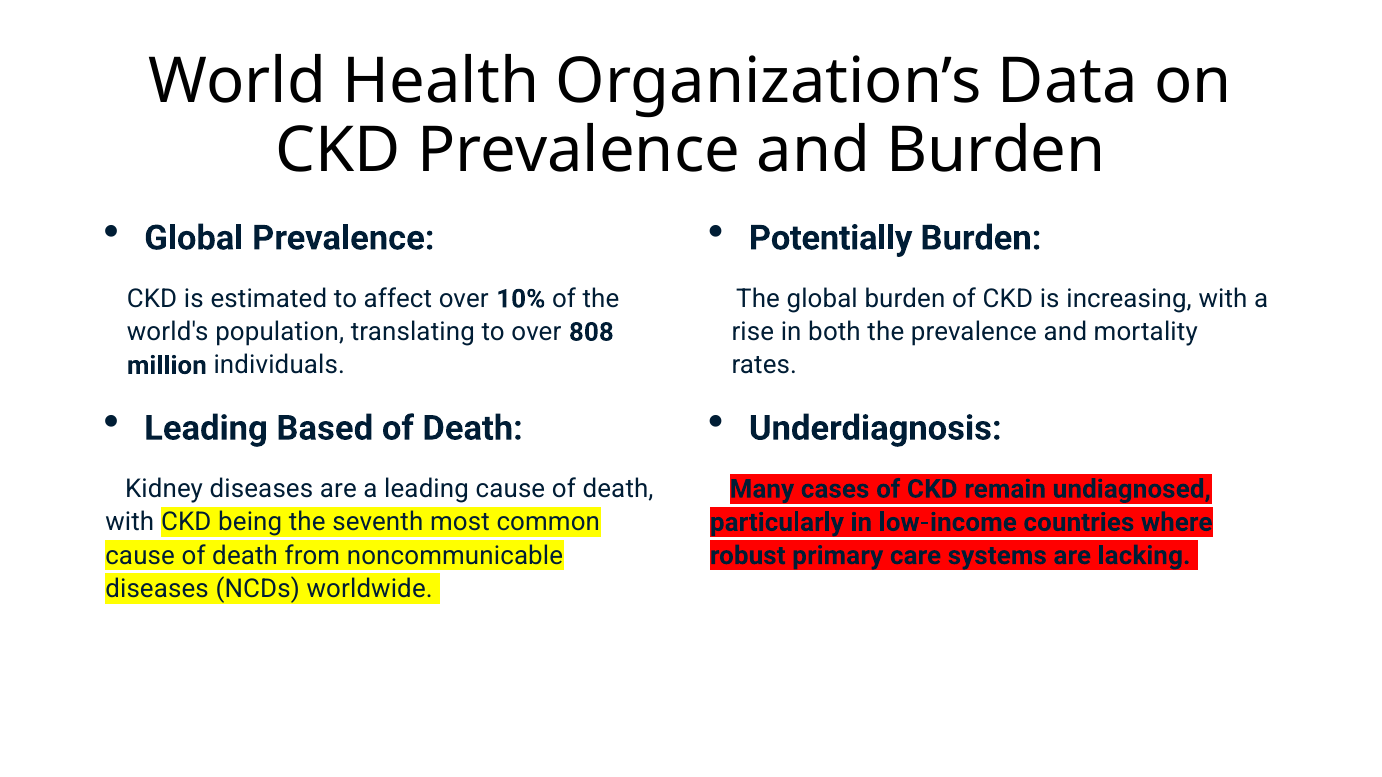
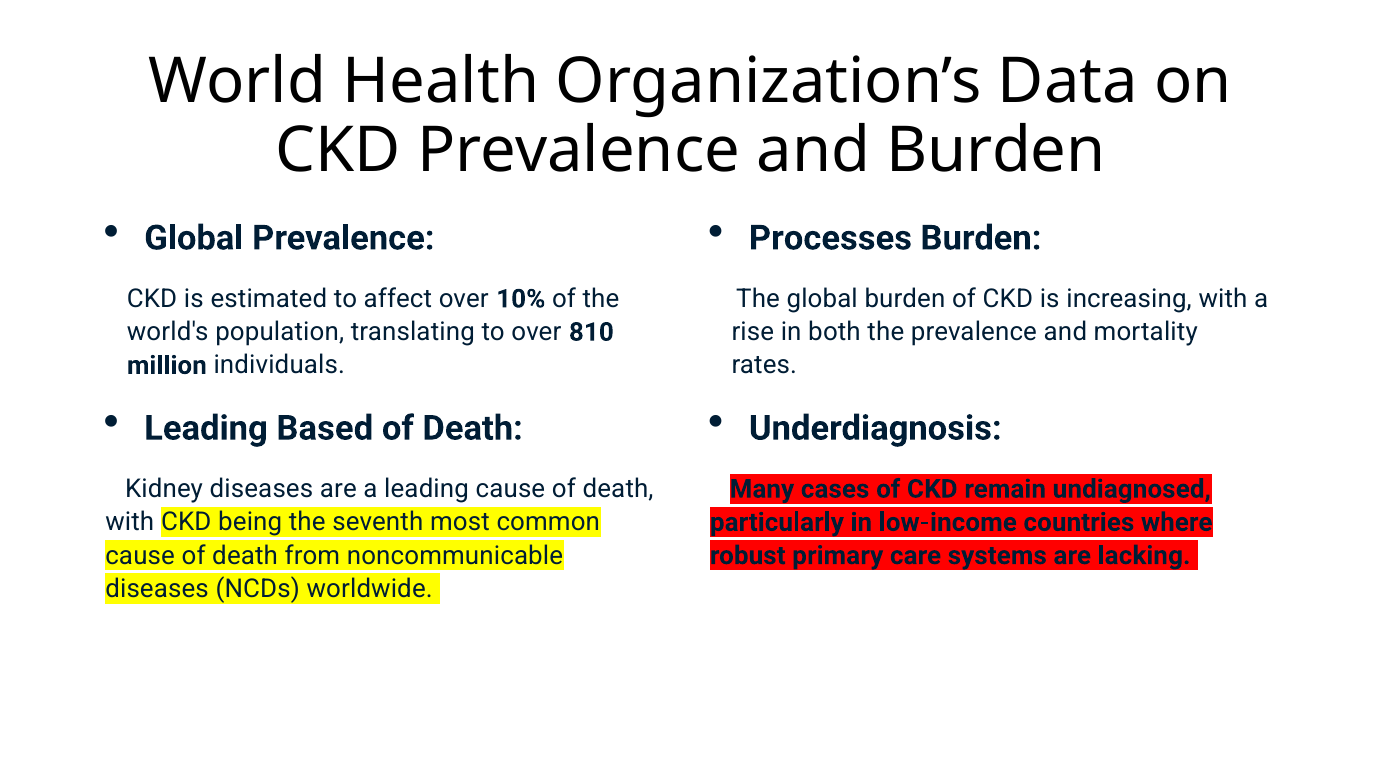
Potentially: Potentially -> Processes (830, 238)
808: 808 -> 810 (591, 332)
